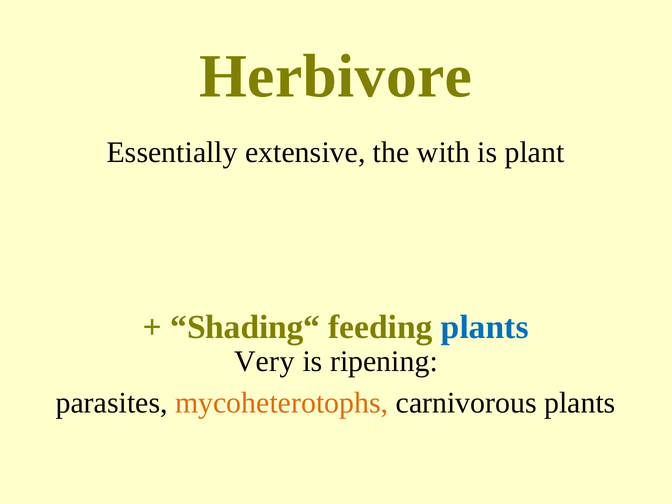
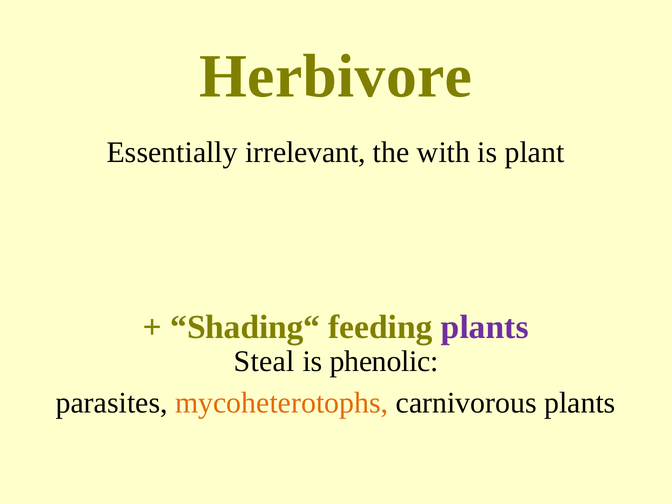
extensive: extensive -> irrelevant (305, 152)
plants colour: blue -> purple (485, 327)
Very: Very -> Steal (264, 361)
ripening: ripening -> phenolic (384, 361)
